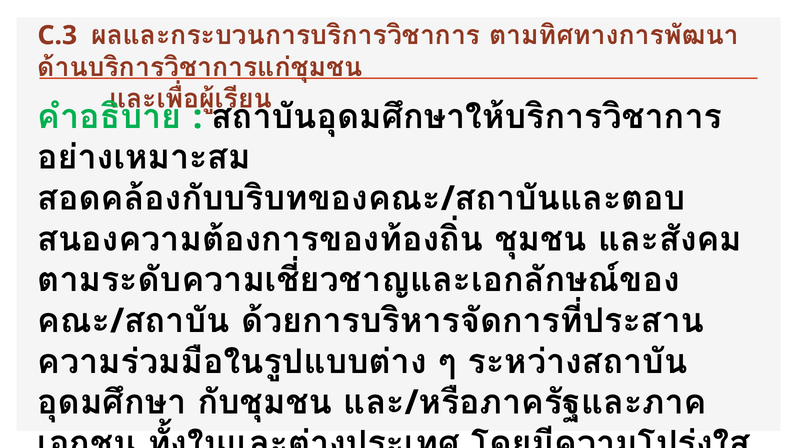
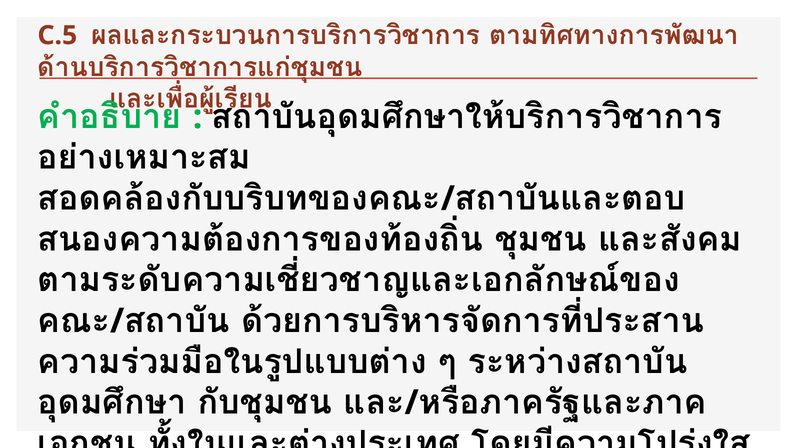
C.3: C.3 -> C.5 (57, 35)
